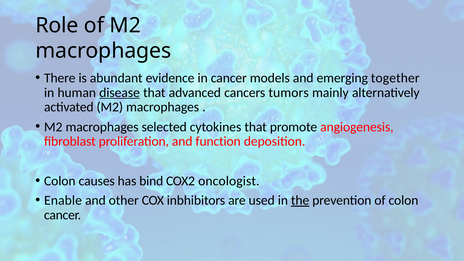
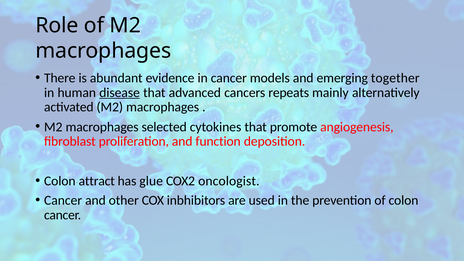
tumors: tumors -> repeats (289, 93)
causes: causes -> attract (97, 181)
bind: bind -> glue (151, 181)
Enable: Enable -> Cancer (63, 200)
the underline: present -> none (300, 200)
